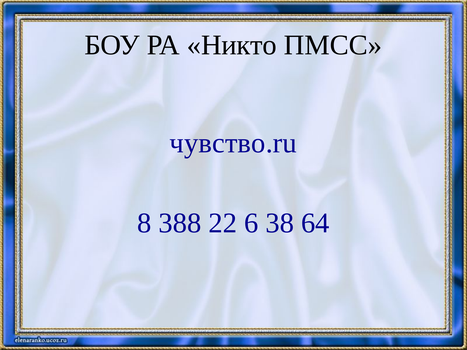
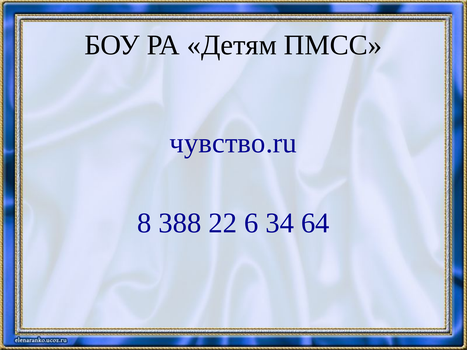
Никто: Никто -> Детям (232, 45)
38: 38 -> 34 (280, 223)
